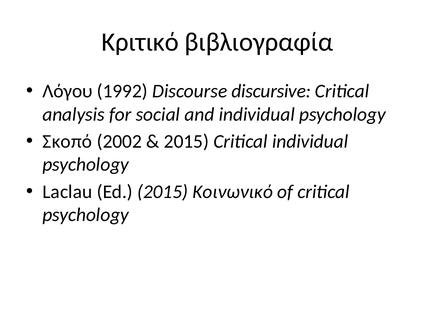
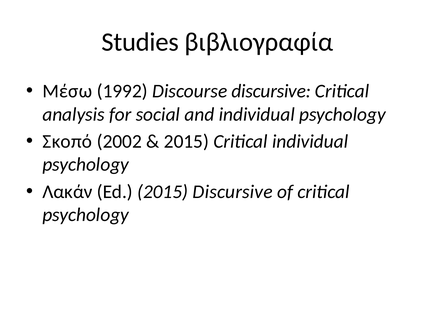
Κριτικό: Κριτικό -> Studies (140, 42)
Λόγου: Λόγου -> Μέσω (67, 91)
Laclau: Laclau -> Λακάν (67, 192)
2015 Κοινωνικό: Κοινωνικό -> Discursive (233, 192)
